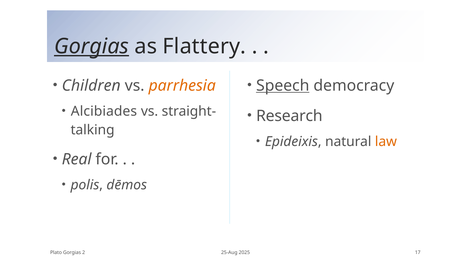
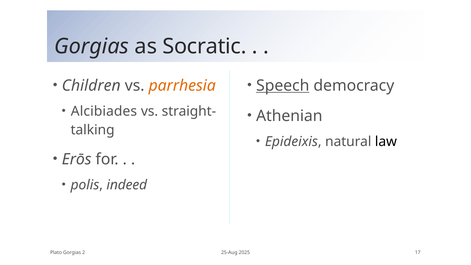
Gorgias underline: present -> none (92, 47)
Flattery: Flattery -> Socratic (205, 47)
Research: Research -> Athenian (289, 116)
law colour: orange -> black (386, 142)
Real: Real -> Erōs (77, 159)
dēmos: dēmos -> indeed (127, 185)
